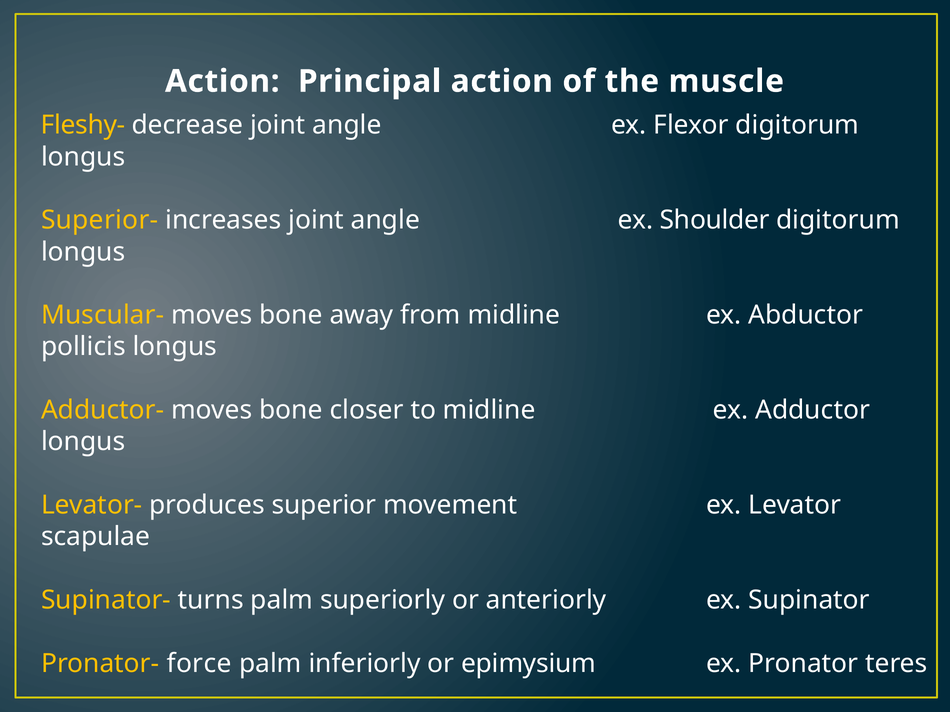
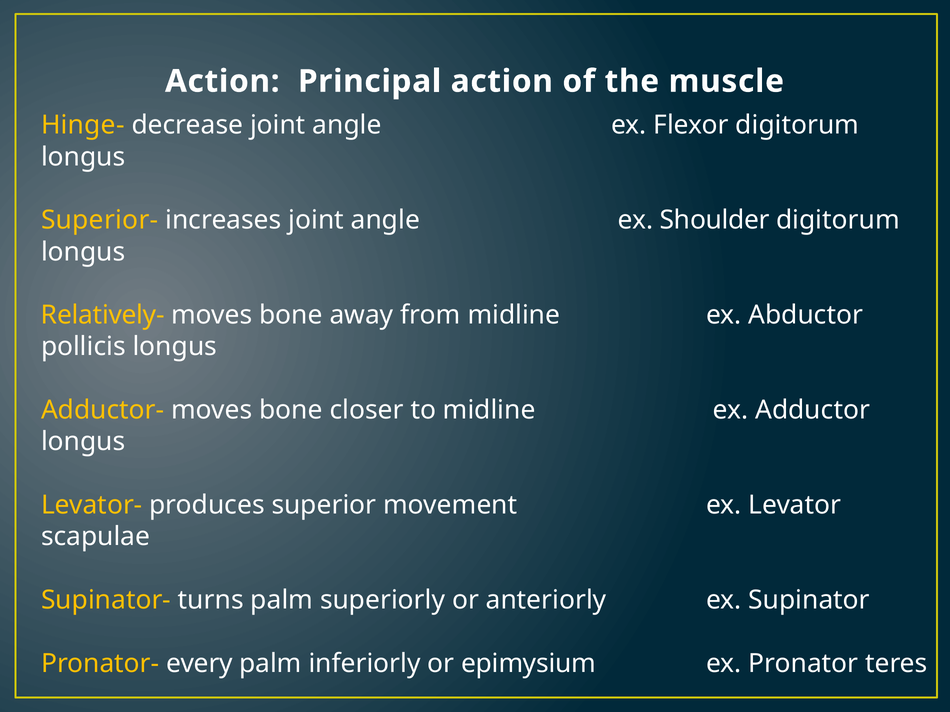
Fleshy-: Fleshy- -> Hinge- (83, 125)
Muscular-: Muscular- -> Relatively- (103, 315)
force: force -> every (199, 664)
